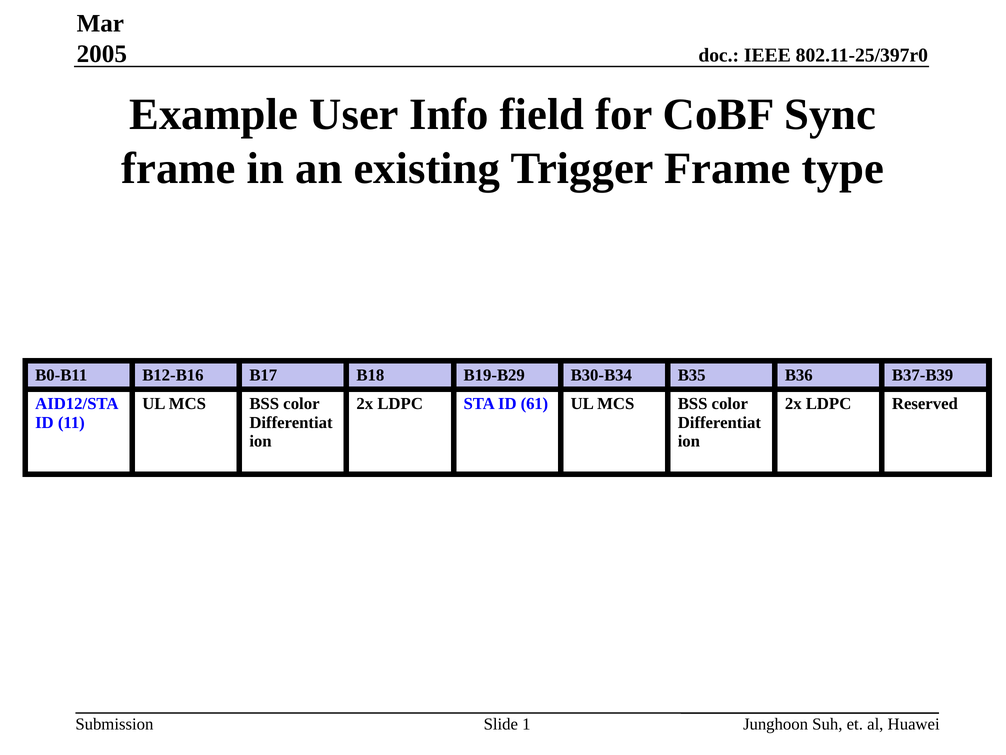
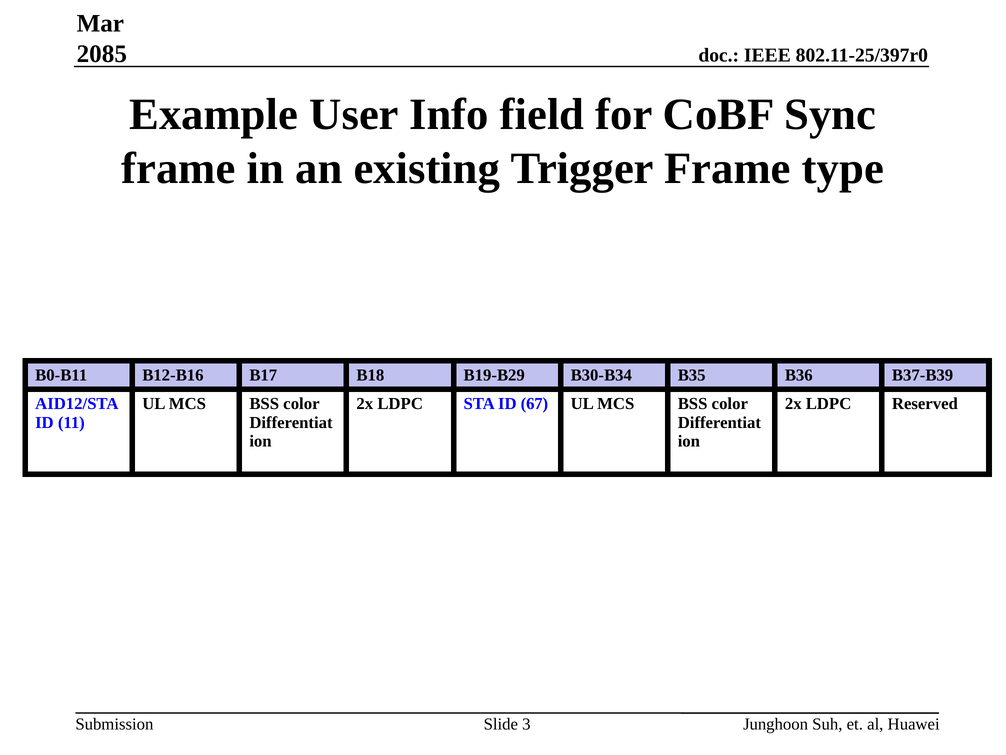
2005: 2005 -> 2085 (102, 54)
61: 61 -> 67 (534, 404)
1: 1 -> 3 (526, 724)
